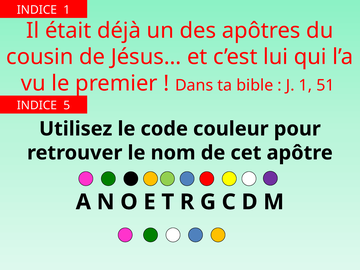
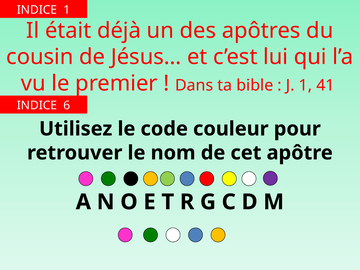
51: 51 -> 41 (325, 85)
5: 5 -> 6 (67, 105)
